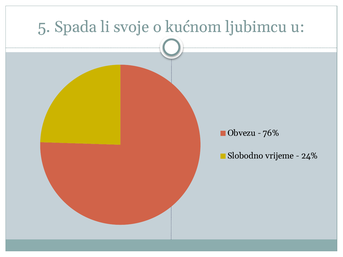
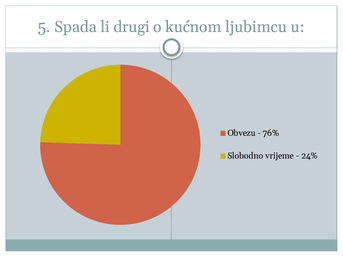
svoje: svoje -> drugi (132, 27)
